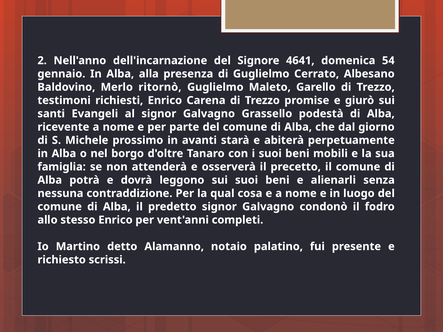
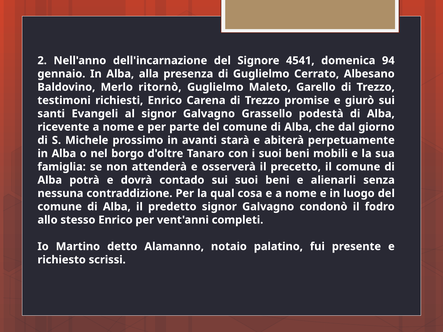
4641: 4641 -> 4541 (300, 61)
54: 54 -> 94 (388, 61)
leggono: leggono -> contado (182, 180)
